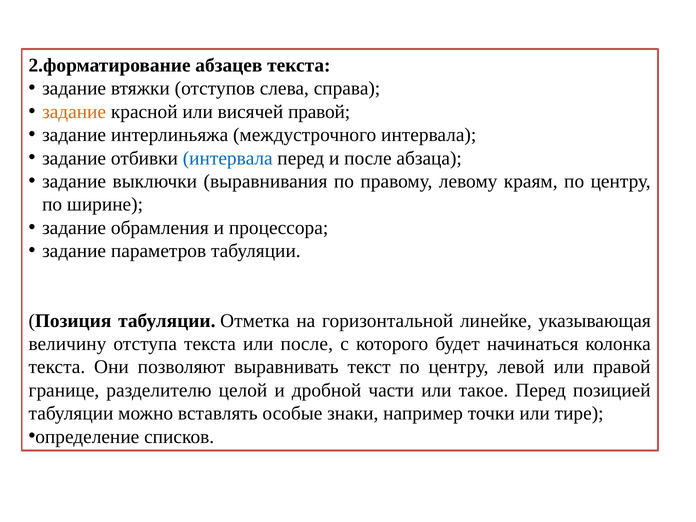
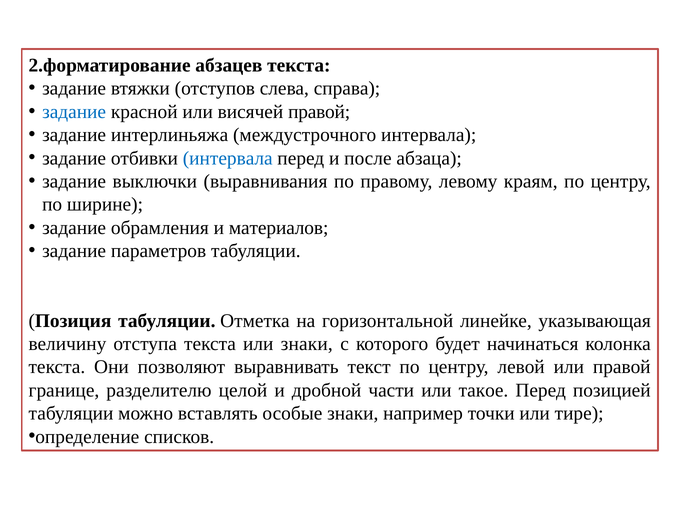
задание colour: orange -> blue (74, 112)
процессора: процессора -> материалов (279, 228)
или после: после -> знаки (307, 344)
